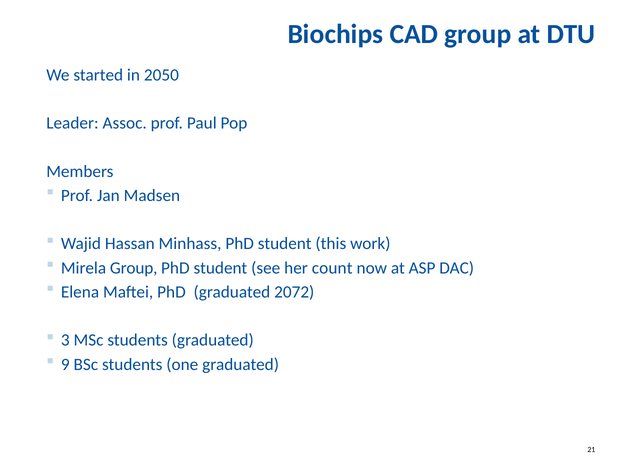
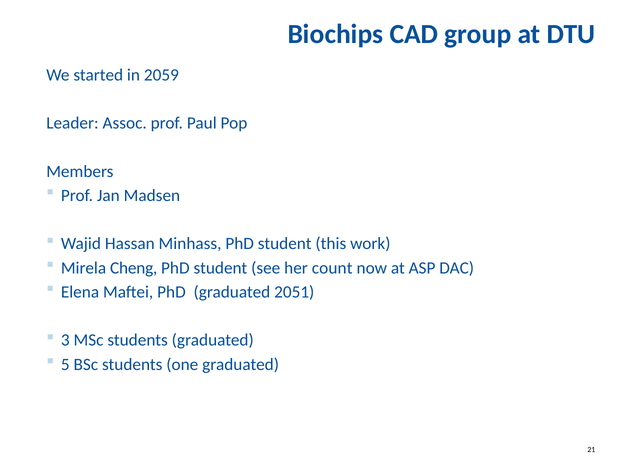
2050: 2050 -> 2059 (161, 75)
Mirela Group: Group -> Cheng (134, 268)
2072: 2072 -> 2051 (294, 292)
9: 9 -> 5 (65, 364)
